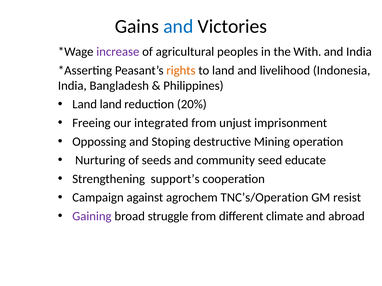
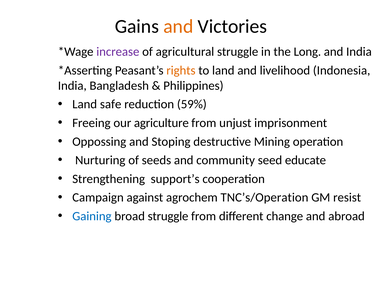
and colour: blue -> orange (178, 27)
agricultural peoples: peoples -> struggle (238, 52)
With: With -> Long (307, 52)
Land land: land -> safe (111, 104)
20%: 20% -> 59% (192, 104)
integrated: integrated -> agriculture (161, 123)
Gaining colour: purple -> blue (92, 217)
climate: climate -> change (285, 217)
